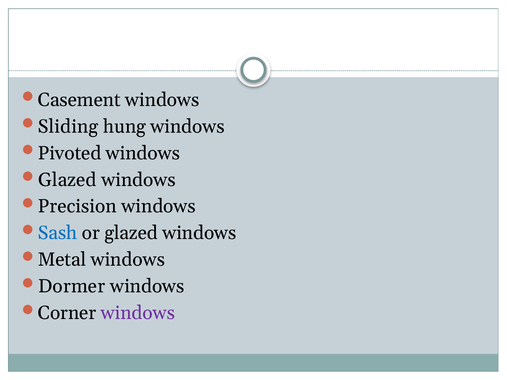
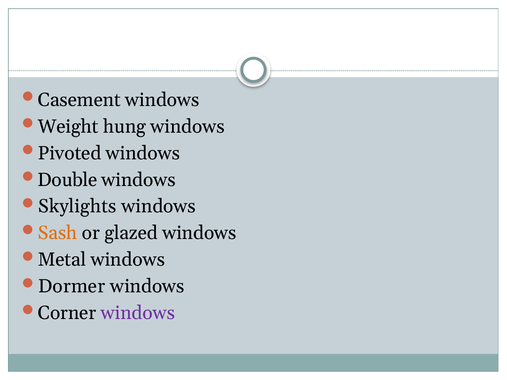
Sliding: Sliding -> Weight (68, 127)
Glazed: Glazed -> Double (67, 180)
Precision: Precision -> Skylights (77, 207)
Sash colour: blue -> orange (58, 233)
